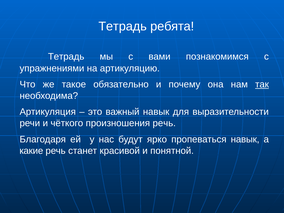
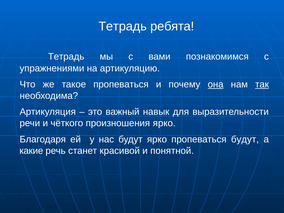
такое обязательно: обязательно -> пропеваться (121, 84)
она underline: none -> present (216, 84)
произношения речь: речь -> ярко (164, 123)
пропеваться навык: навык -> будут (245, 139)
